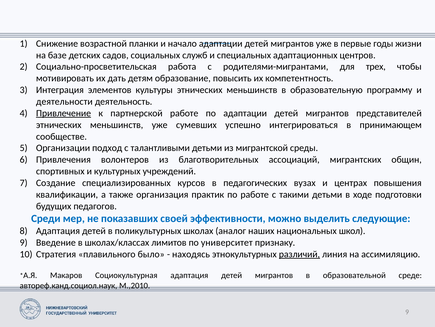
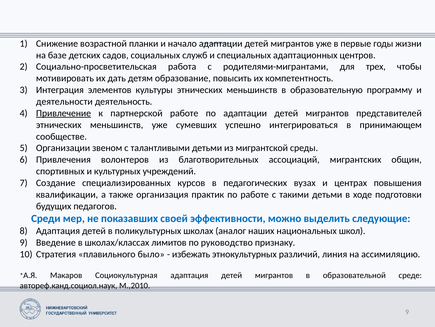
подход: подход -> звеном (107, 148)
университет: университет -> руководство (227, 242)
находясь: находясь -> избежать (191, 254)
различий underline: present -> none (299, 254)
